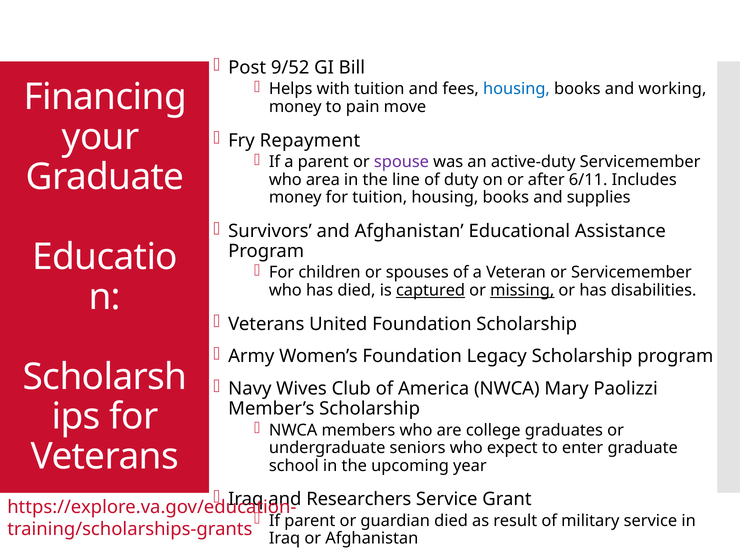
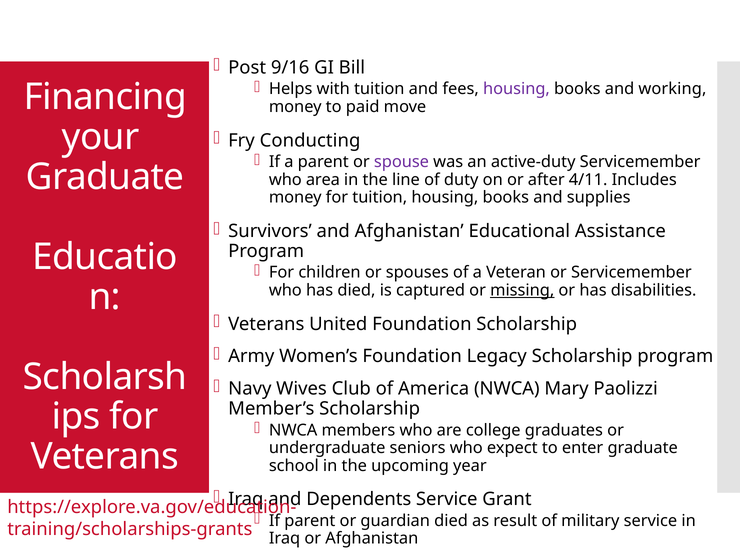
9/52: 9/52 -> 9/16 (290, 68)
housing colour: blue -> purple (516, 89)
pain: pain -> paid (363, 107)
Repayment: Repayment -> Conducting (310, 140)
6/11: 6/11 -> 4/11 (588, 180)
captured underline: present -> none (431, 290)
Researchers: Researchers -> Dependents (359, 499)
